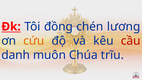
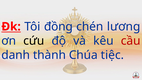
cứu colour: orange -> black (34, 41)
muôn: muôn -> thành (49, 55)
trĩu: trĩu -> tiệc (112, 55)
